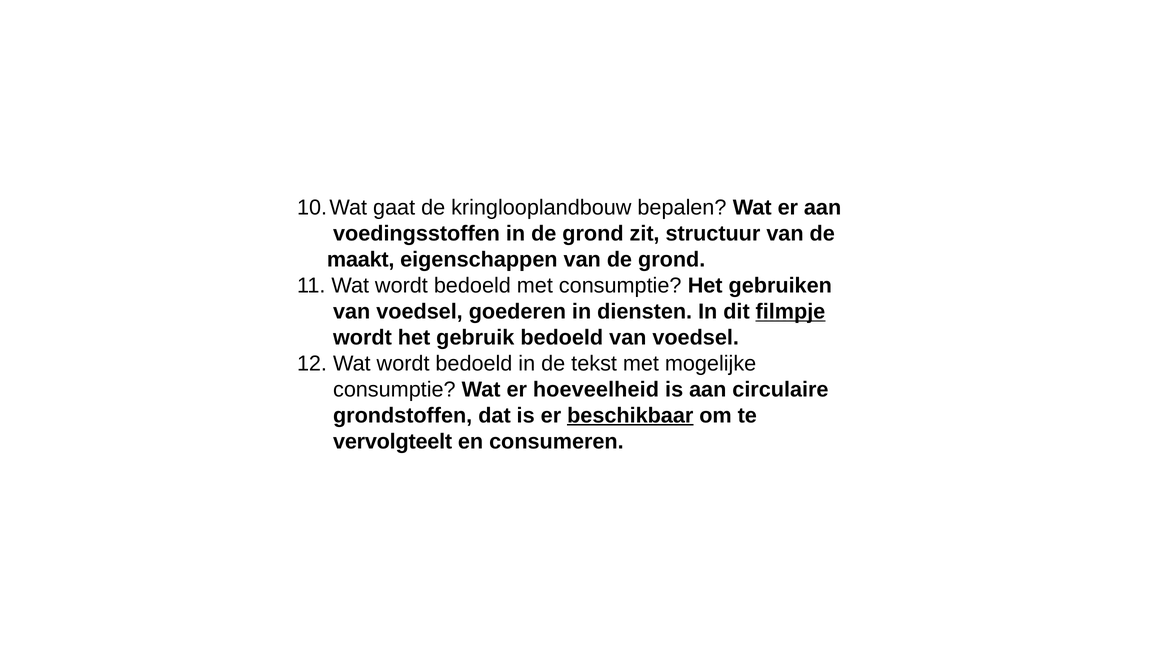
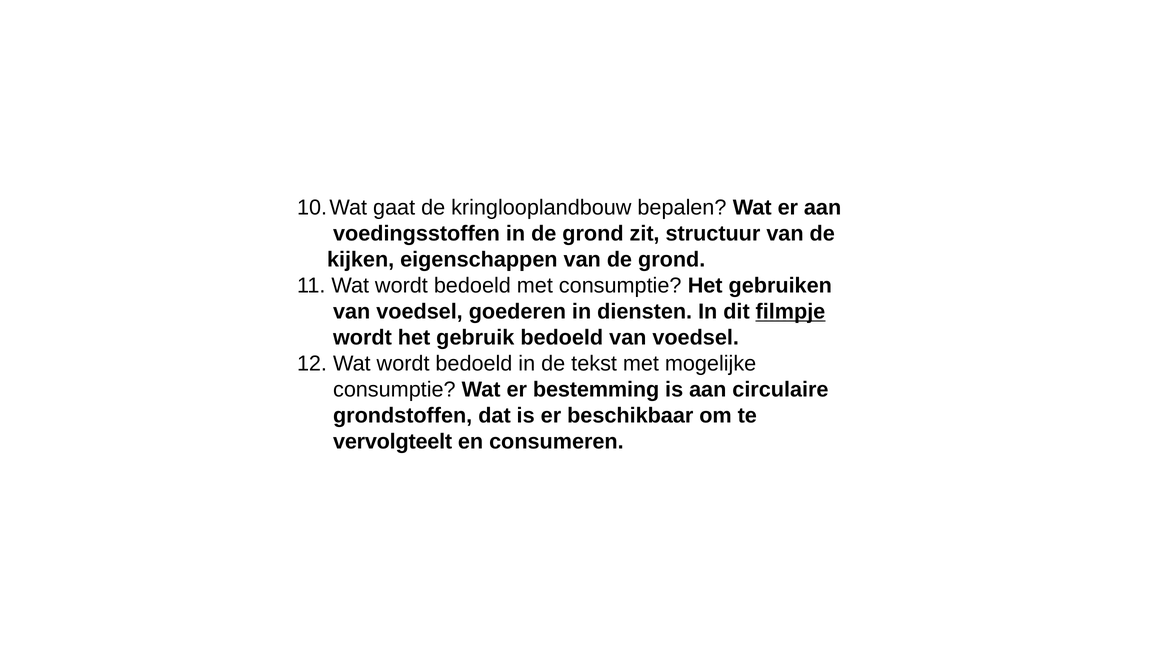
maakt: maakt -> kijken (361, 260)
hoeveelheid: hoeveelheid -> bestemming (596, 390)
beschikbaar underline: present -> none (630, 416)
